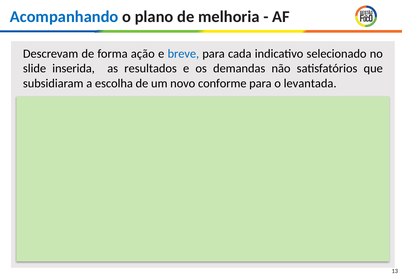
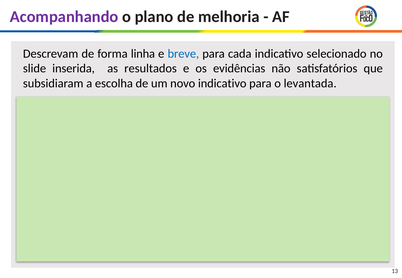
Acompanhando colour: blue -> purple (64, 17)
ação: ação -> linha (143, 54)
demandas: demandas -> evidências (239, 69)
novo conforme: conforme -> indicativo (222, 83)
